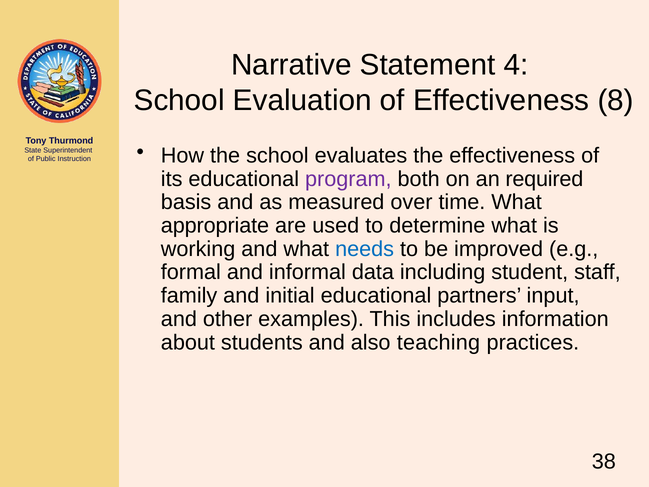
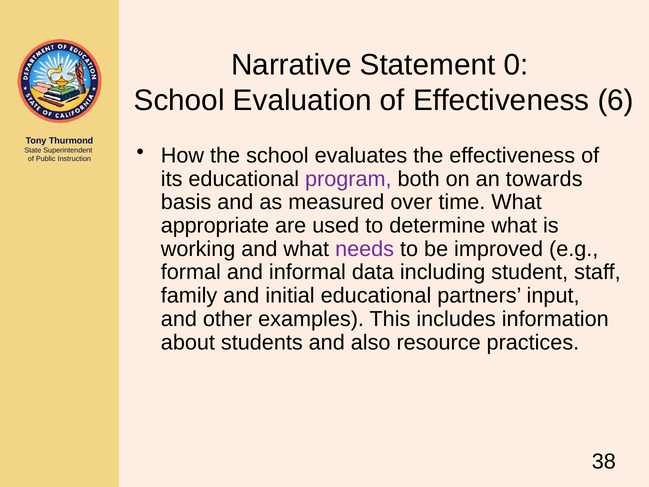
4: 4 -> 0 (516, 65)
8: 8 -> 6 (616, 101)
required: required -> towards (544, 179)
needs colour: blue -> purple (365, 249)
teaching: teaching -> resource (439, 342)
